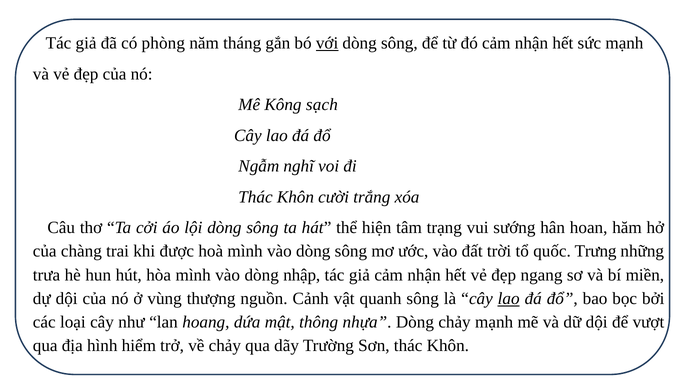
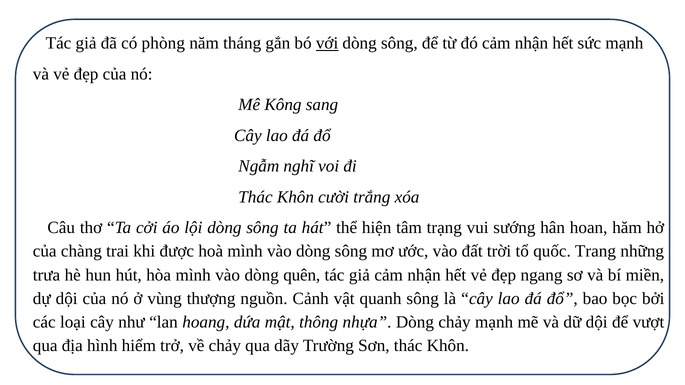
sạch: sạch -> sang (322, 105)
Trưng: Trưng -> Trang (595, 251)
nhập: nhập -> quên (302, 275)
lao underline: present -> none (509, 299)
